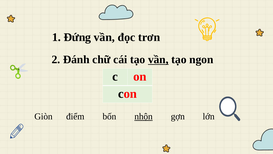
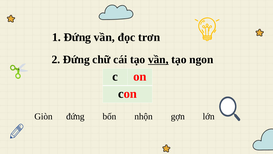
2 Đánh: Đánh -> Đứng (76, 59)
Giòn điểm: điểm -> đứng (75, 116)
nhộn underline: present -> none (144, 116)
